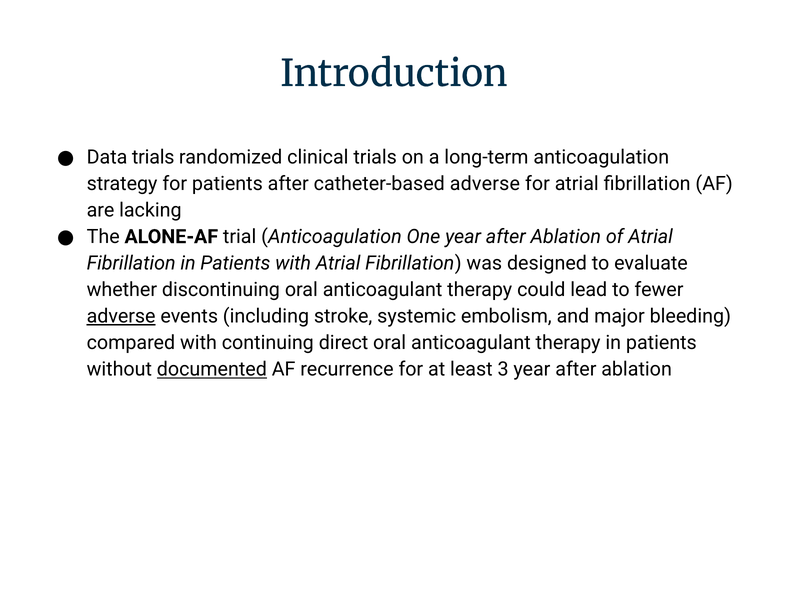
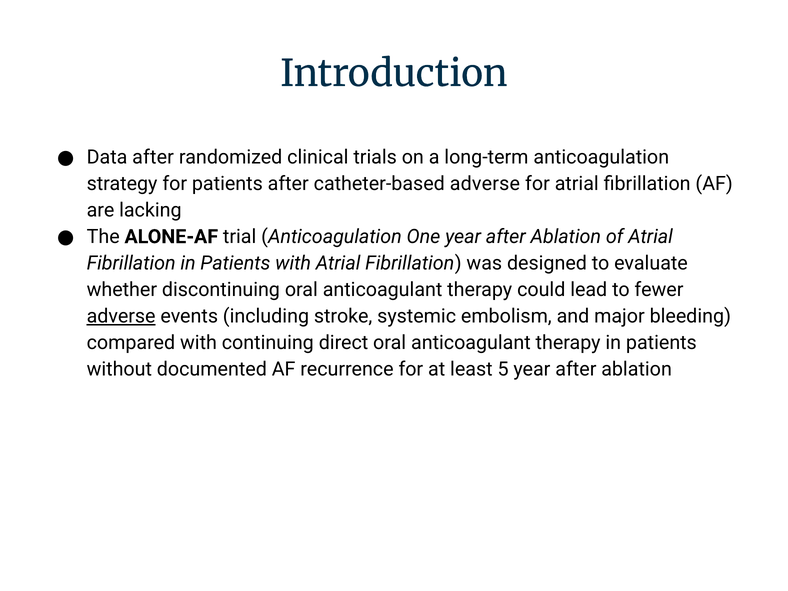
Data trials: trials -> after (153, 157)
documented underline: present -> none (212, 369)
3: 3 -> 5 (503, 369)
